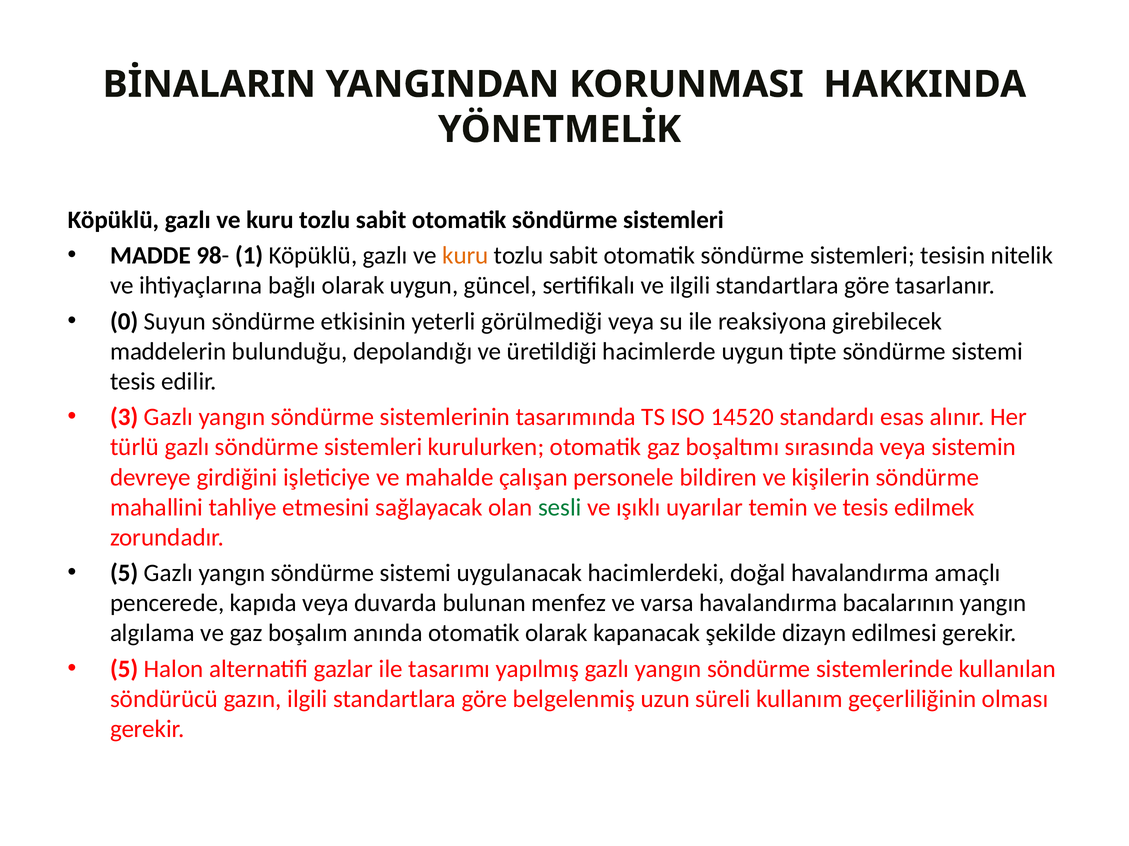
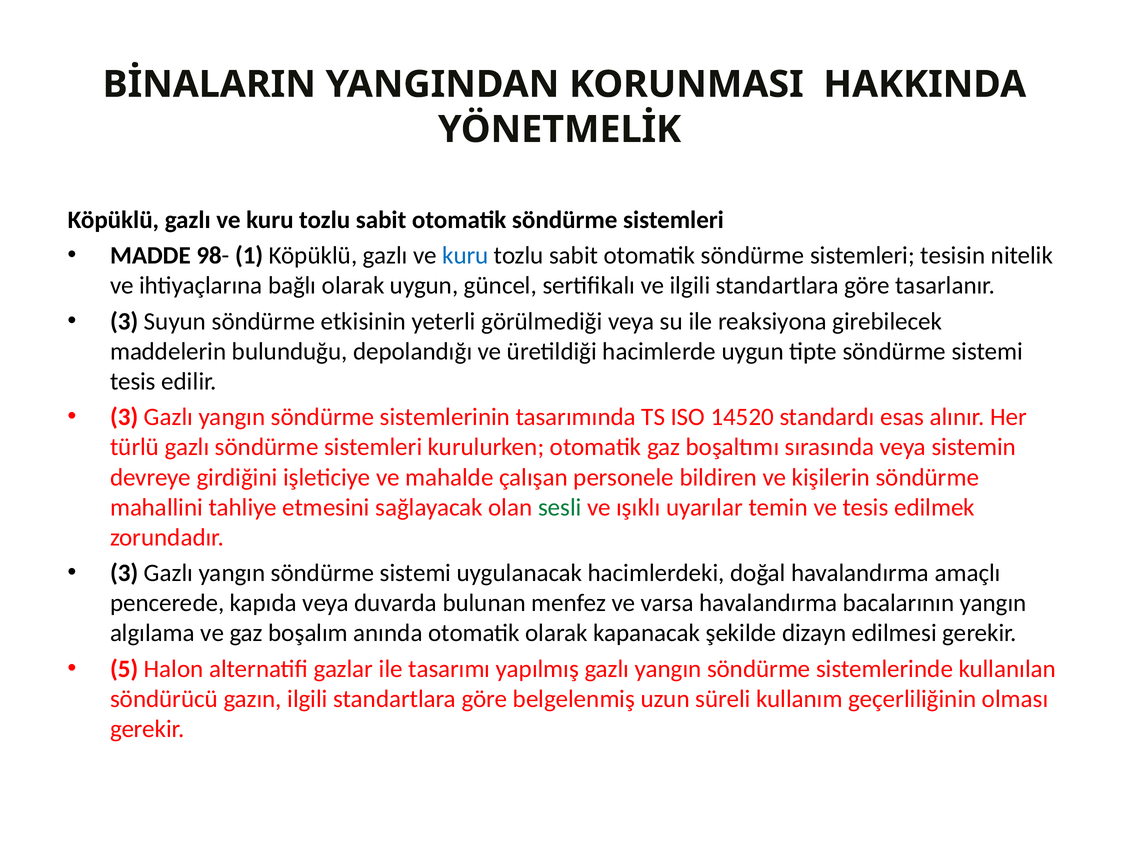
kuru colour: orange -> blue (465, 256)
0: 0 -> 3 (124, 322)
5: 5 -> 3 (124, 574)
